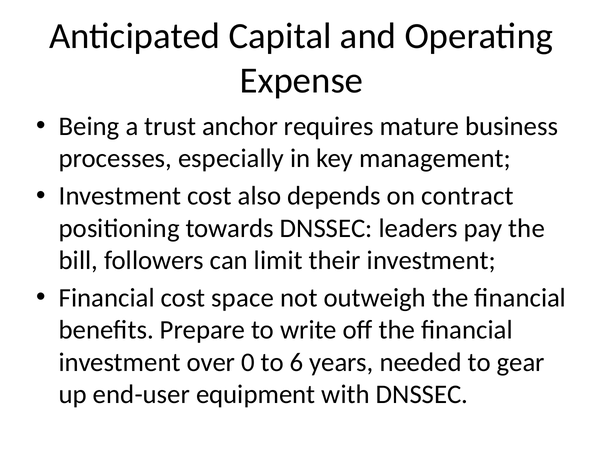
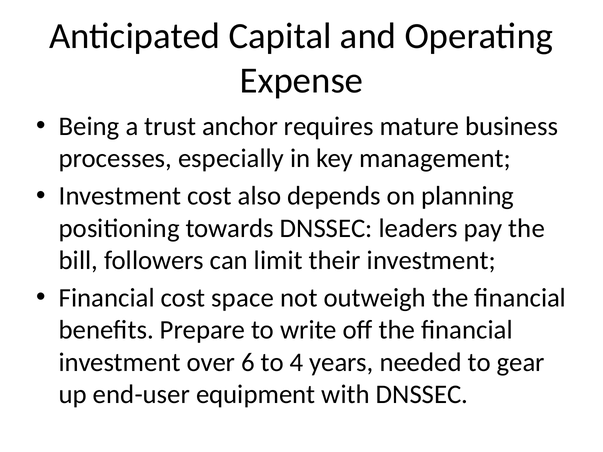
contract: contract -> planning (468, 196)
0: 0 -> 6 (248, 362)
6: 6 -> 4 (297, 362)
